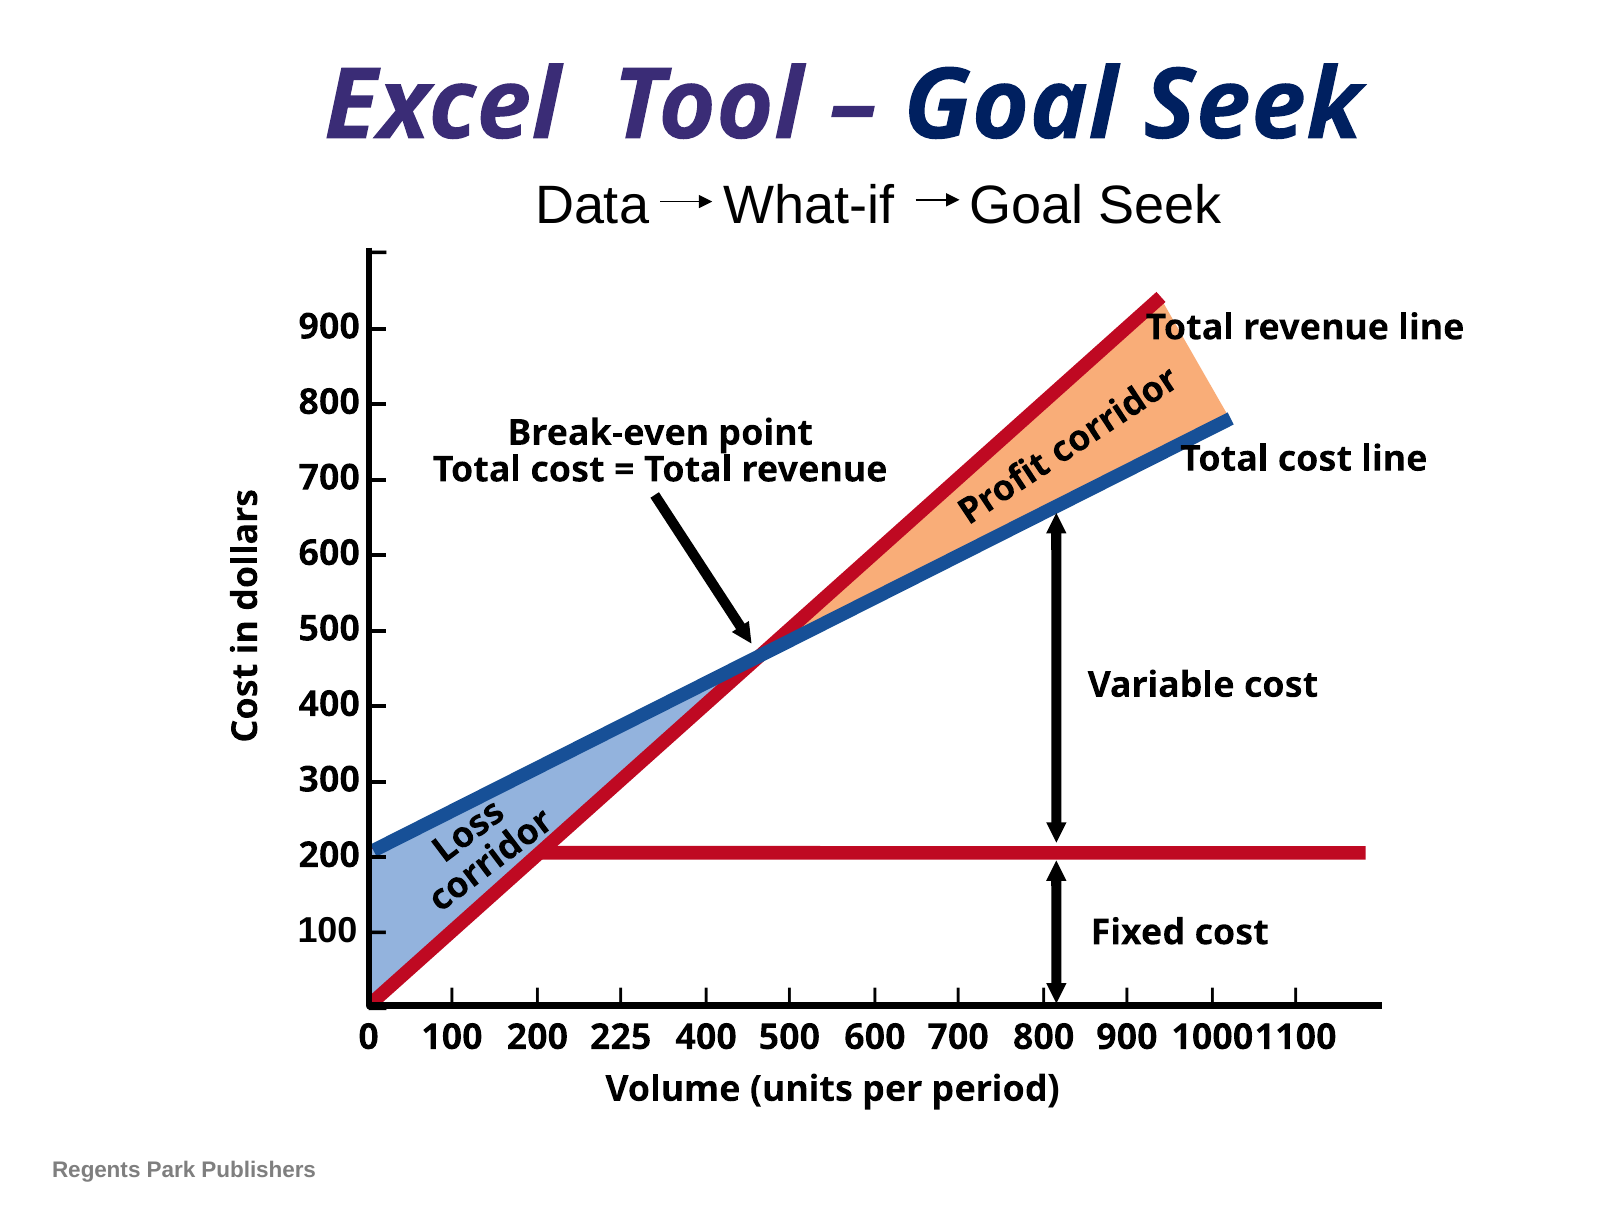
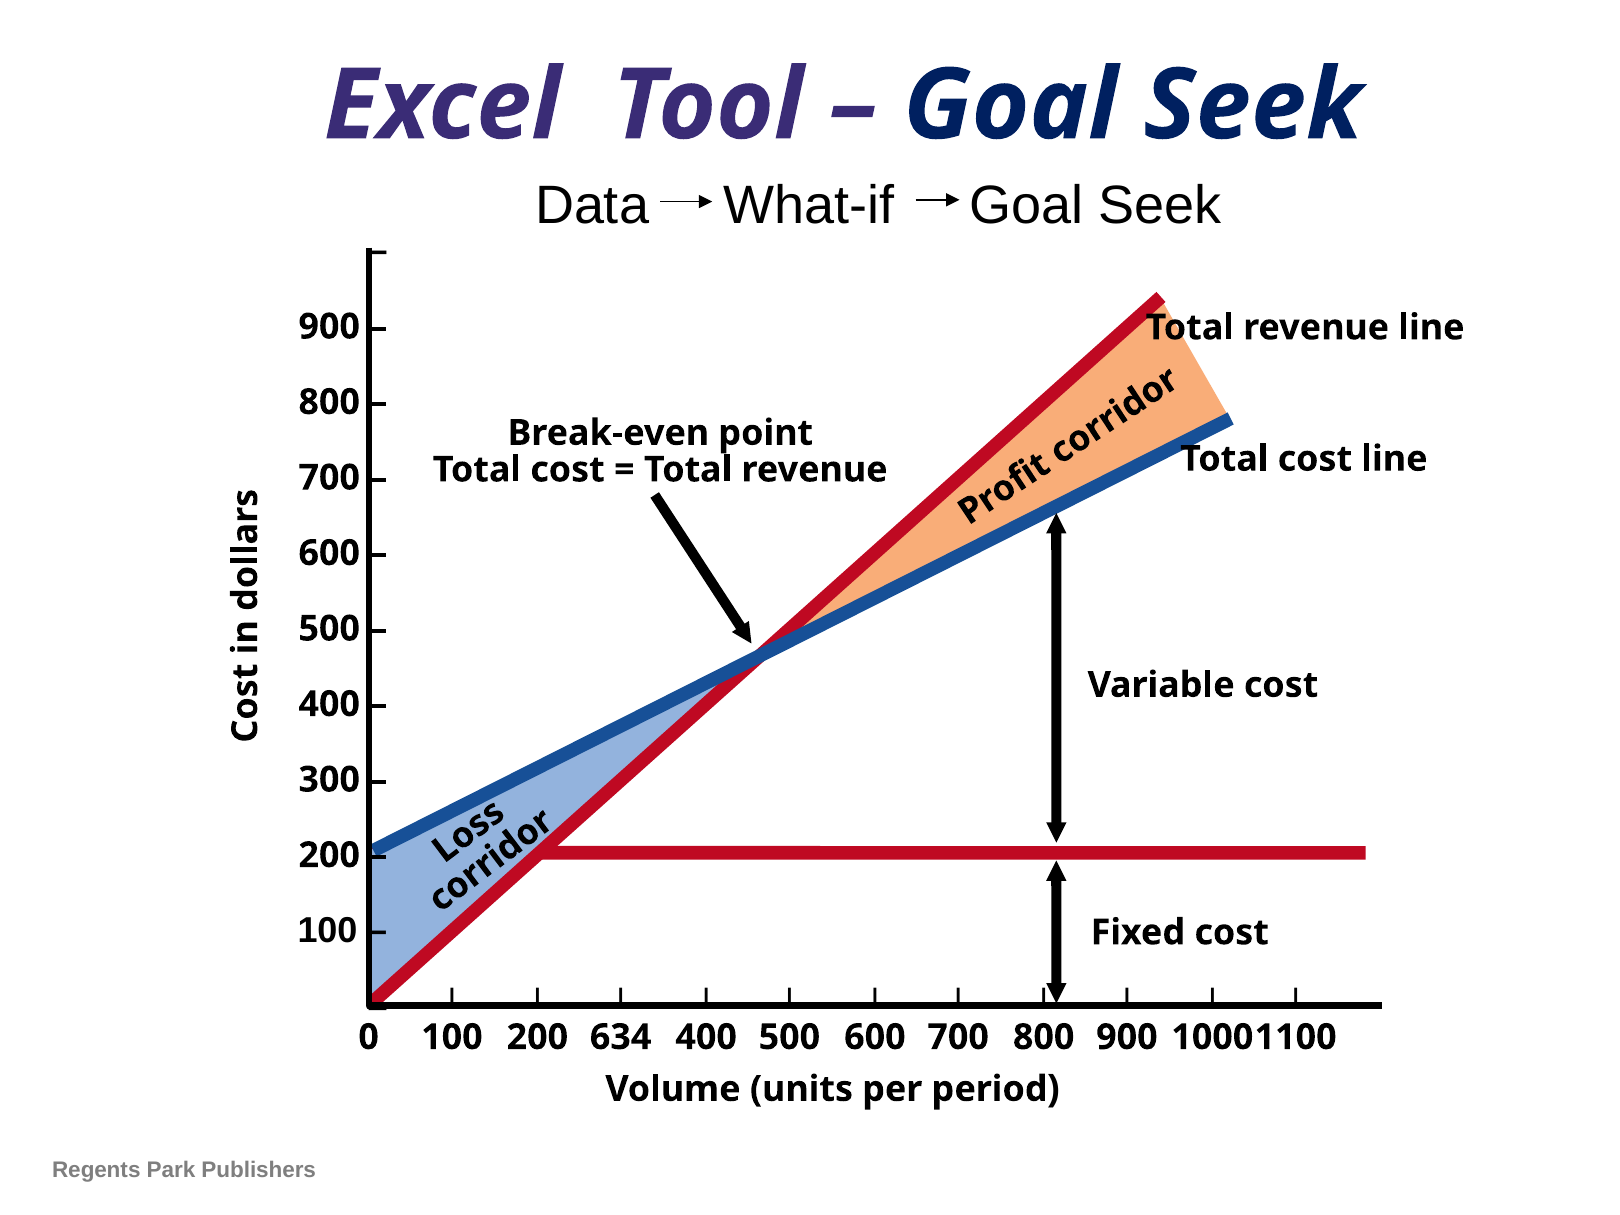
225: 225 -> 634 (621, 1037)
